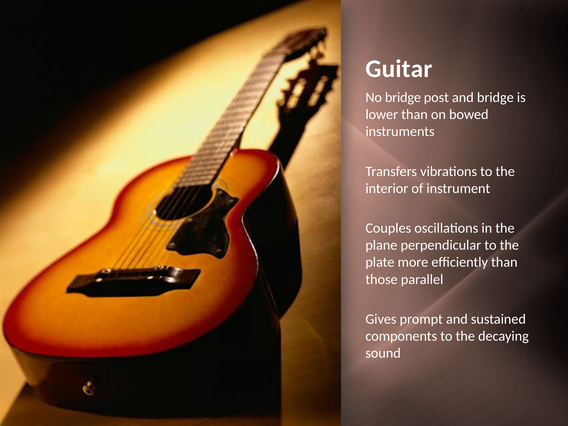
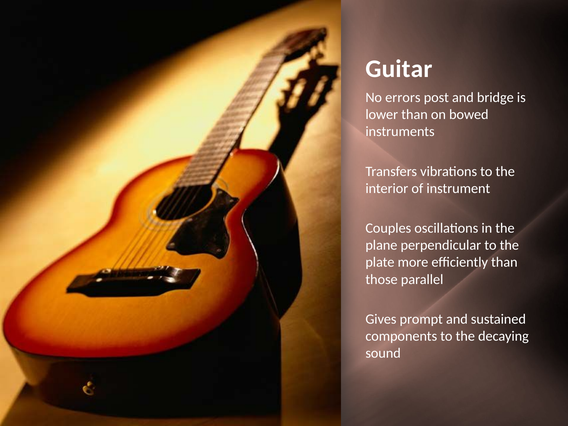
No bridge: bridge -> errors (403, 98)
